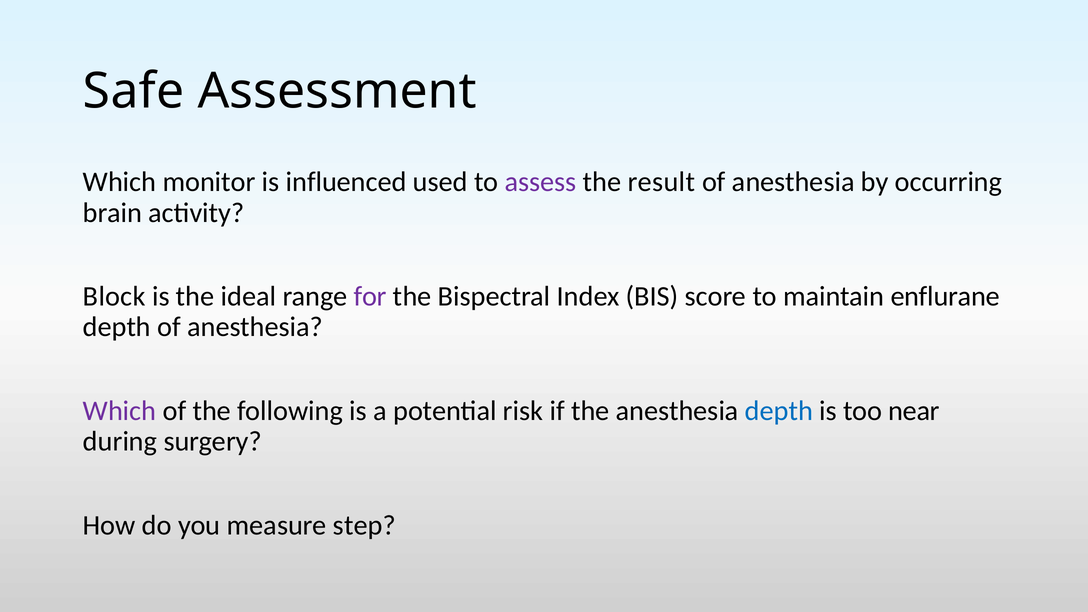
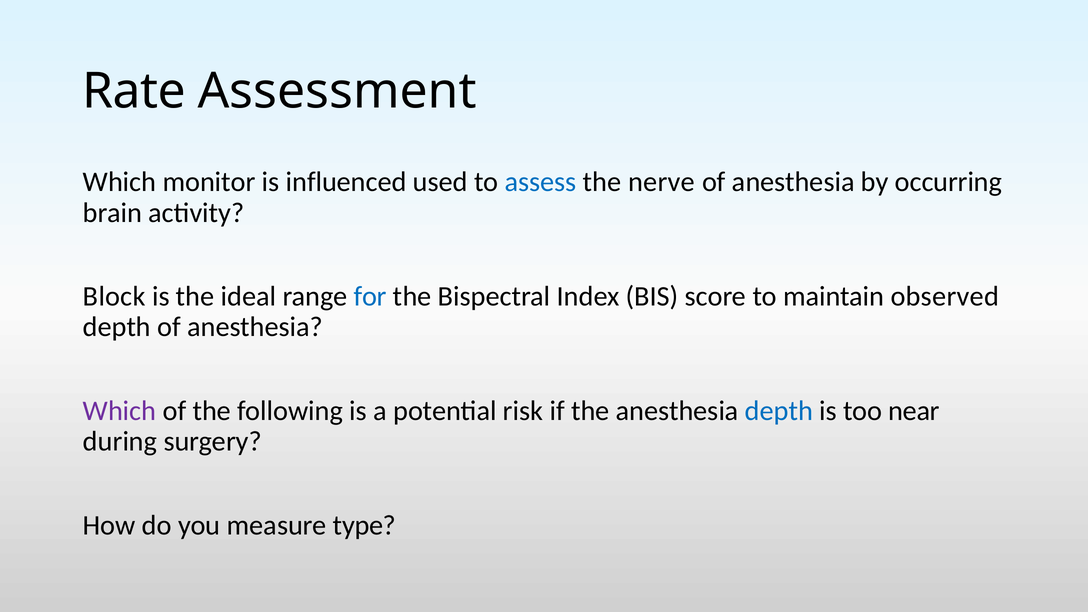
Safe: Safe -> Rate (134, 91)
assess colour: purple -> blue (541, 182)
result: result -> nerve (661, 182)
for colour: purple -> blue (370, 297)
enflurane: enflurane -> observed (945, 297)
step: step -> type (364, 525)
